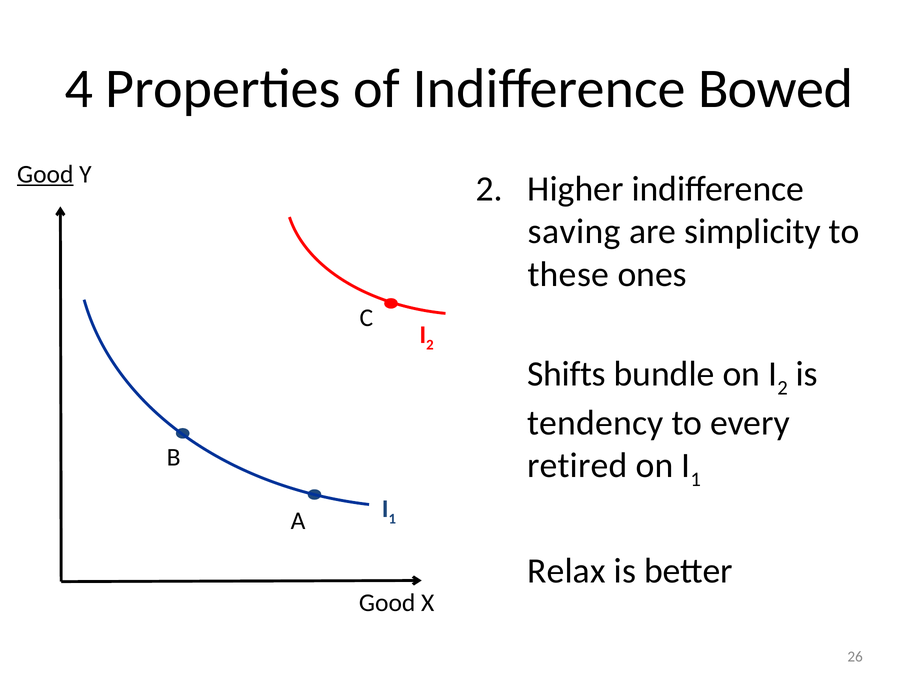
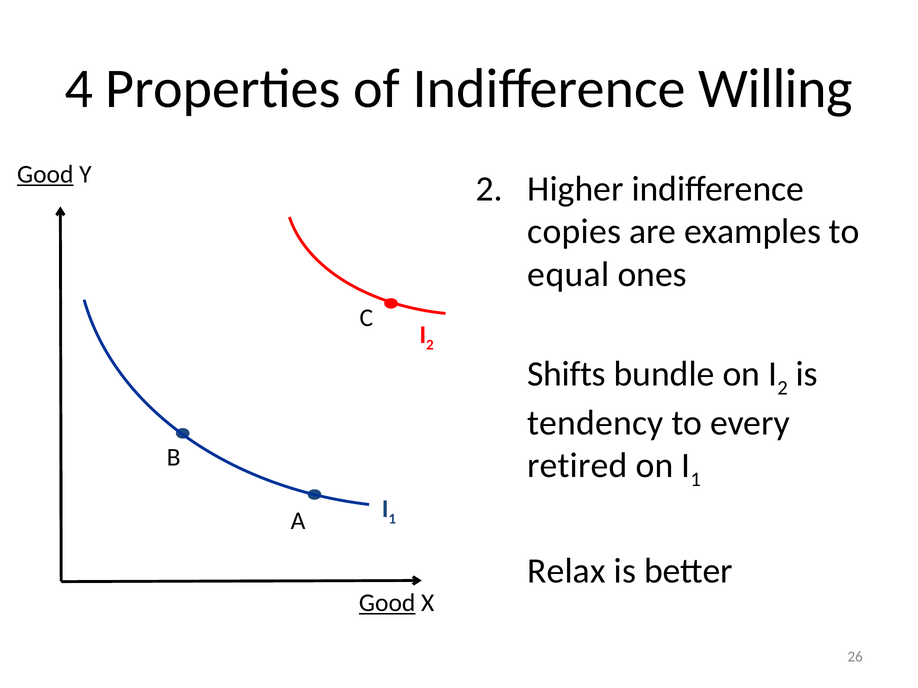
Bowed: Bowed -> Willing (776, 89)
saving: saving -> copies (574, 232)
simplicity: simplicity -> examples (753, 232)
these: these -> equal (568, 275)
Good underline: none -> present (387, 603)
